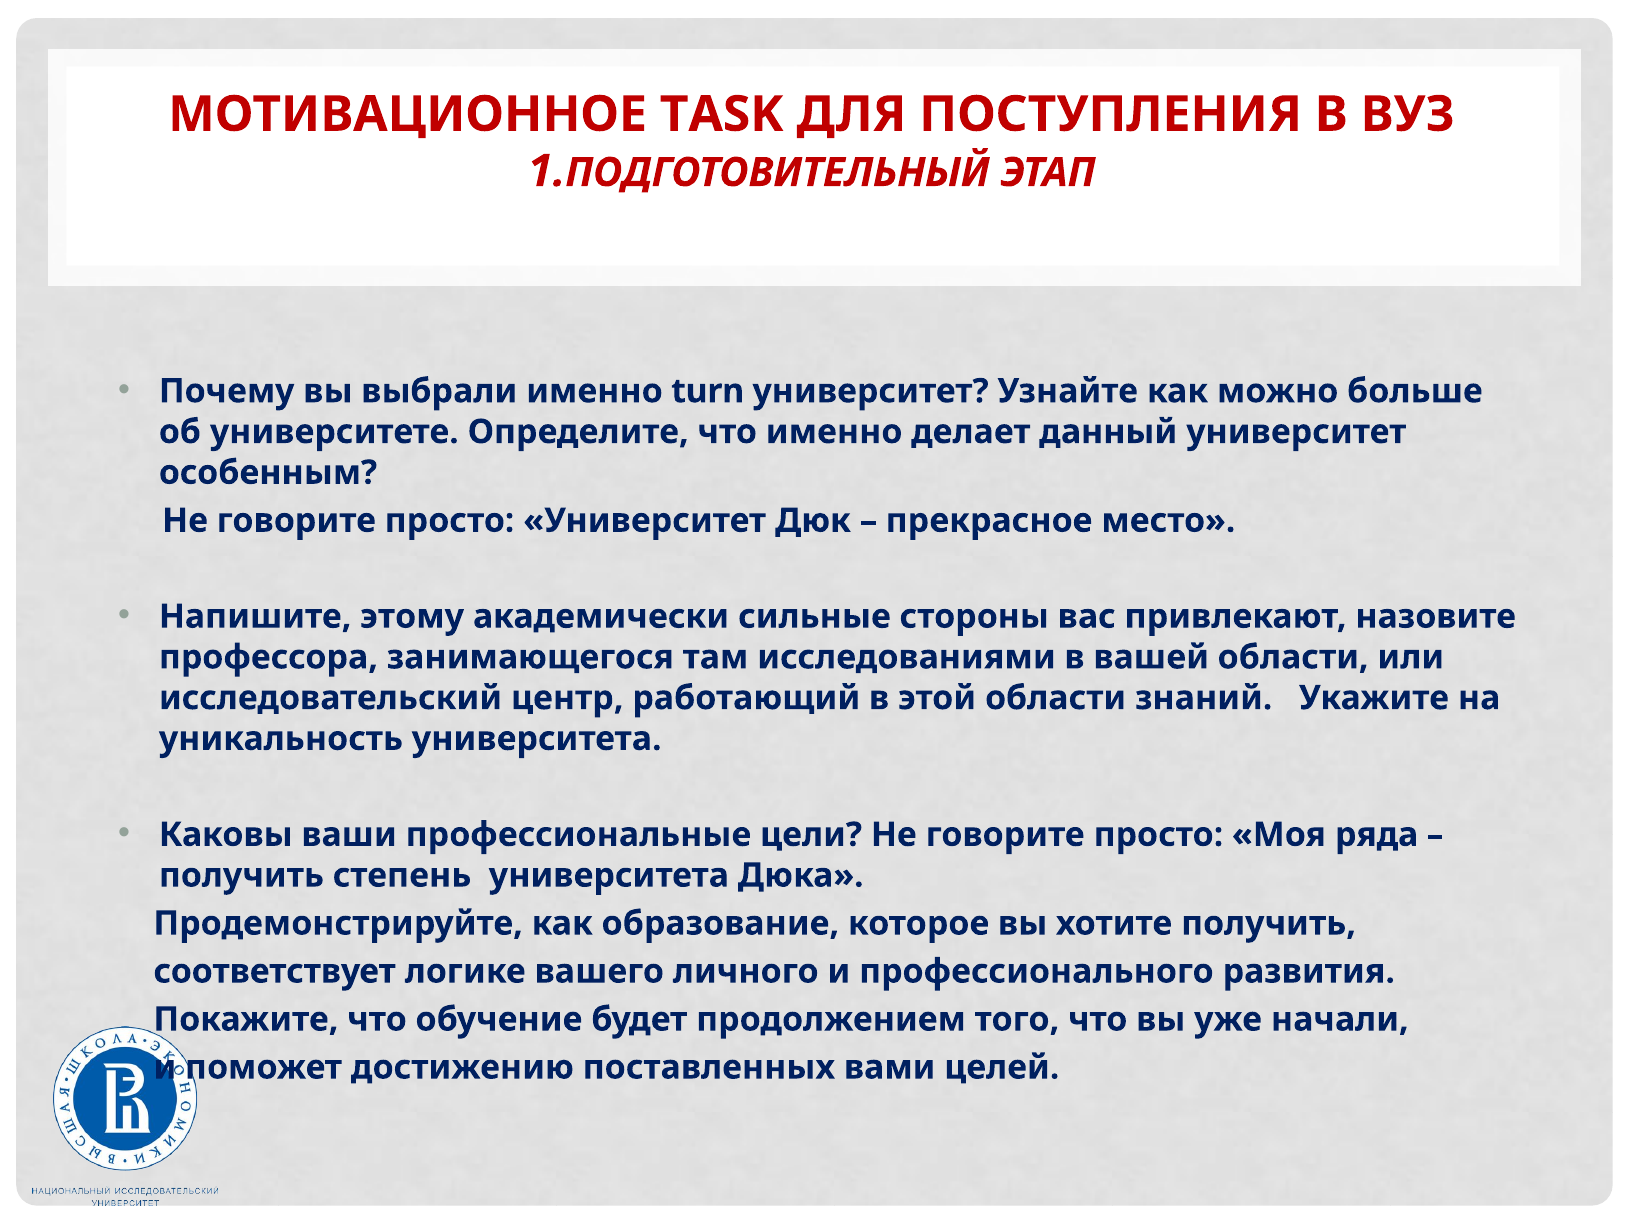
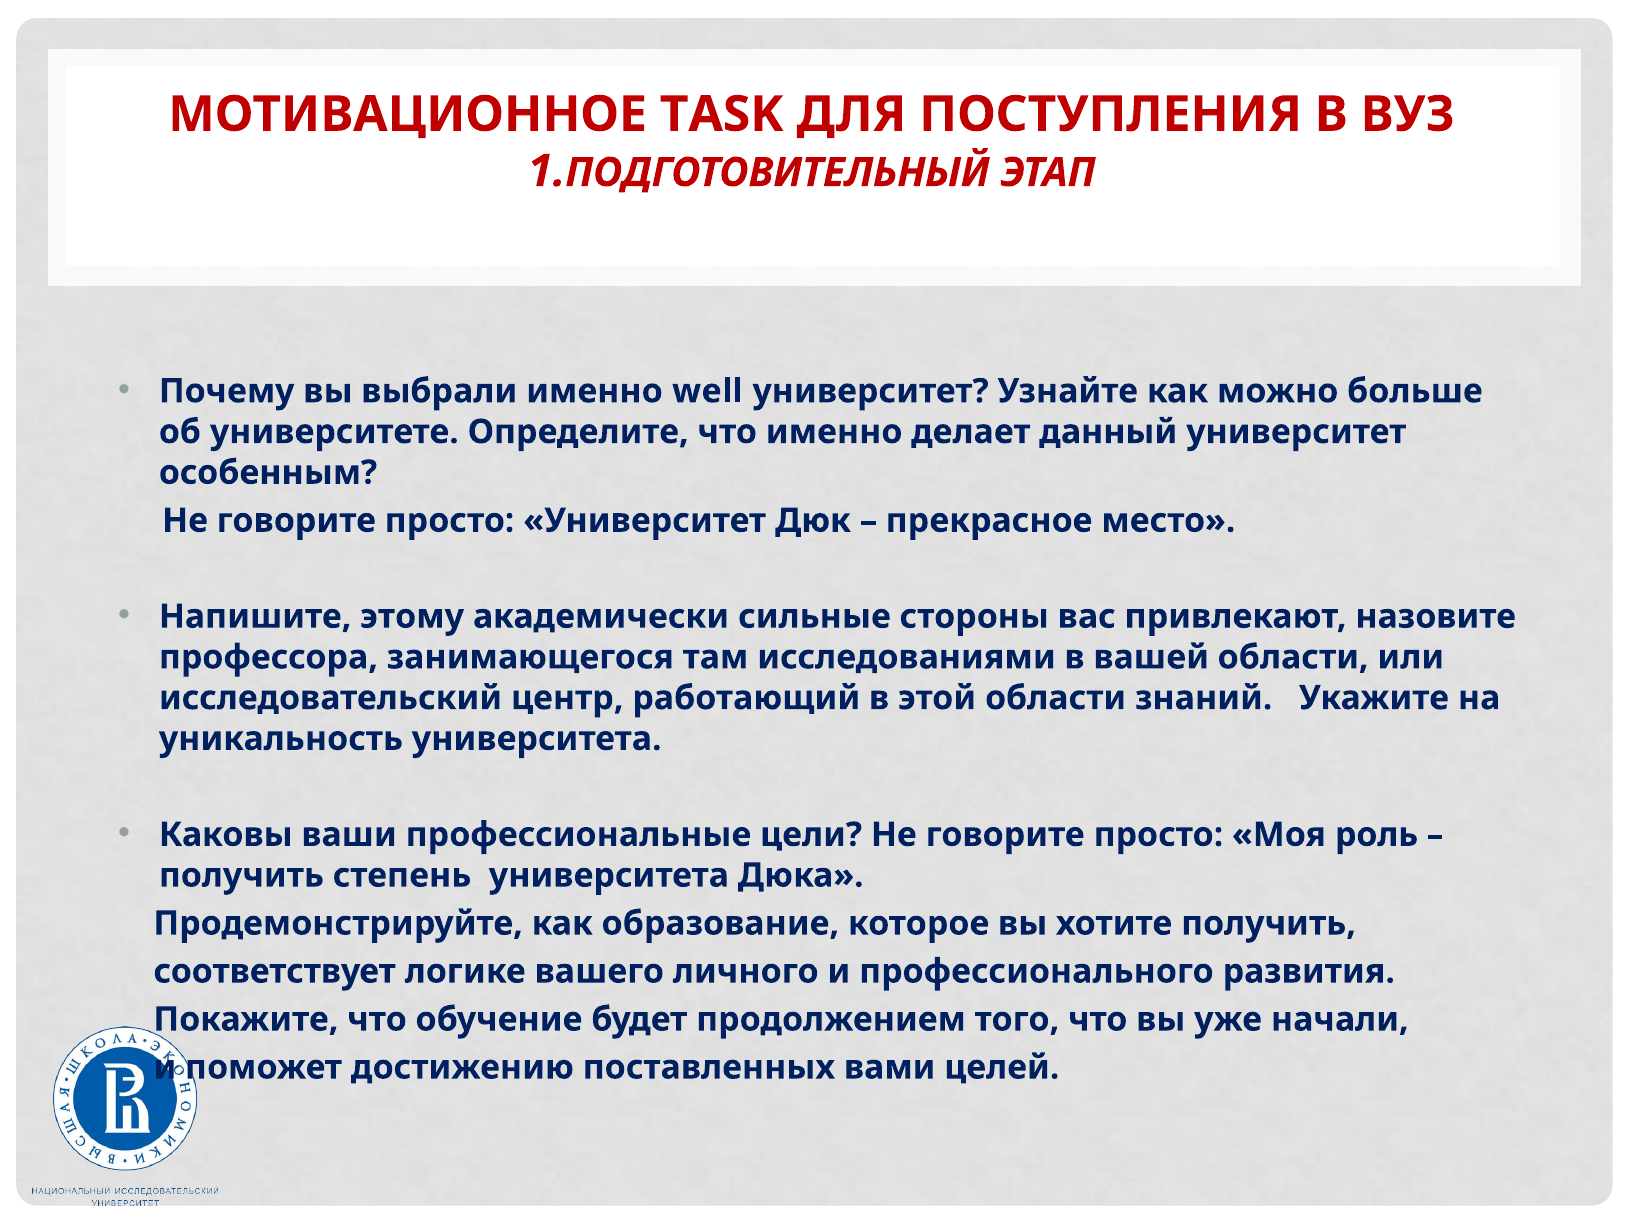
turn: turn -> well (707, 391)
ряда: ряда -> роль (1377, 835)
